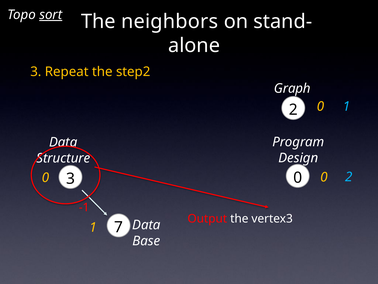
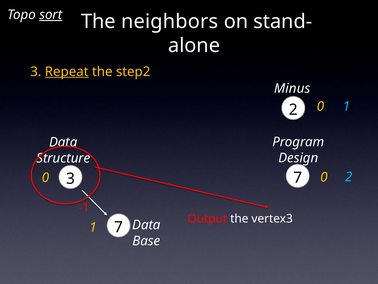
Repeat underline: none -> present (67, 72)
Graph: Graph -> Minus (292, 88)
0: 0 -> 7 (298, 177)
